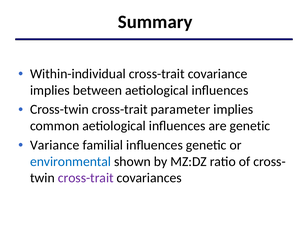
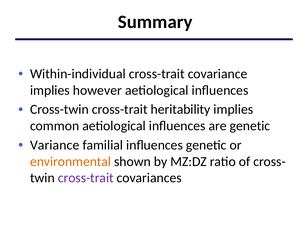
between: between -> however (97, 90)
parameter: parameter -> heritability (181, 109)
environmental colour: blue -> orange (71, 161)
